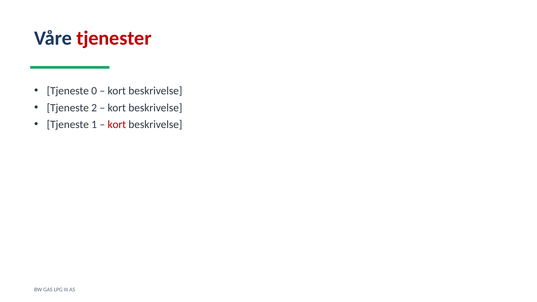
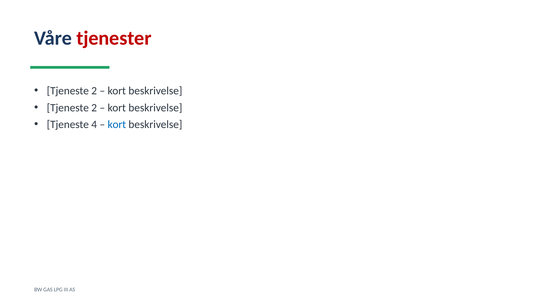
0: 0 -> 2 (94, 91)
1: 1 -> 4 (94, 125)
kort colour: red -> blue (117, 125)
